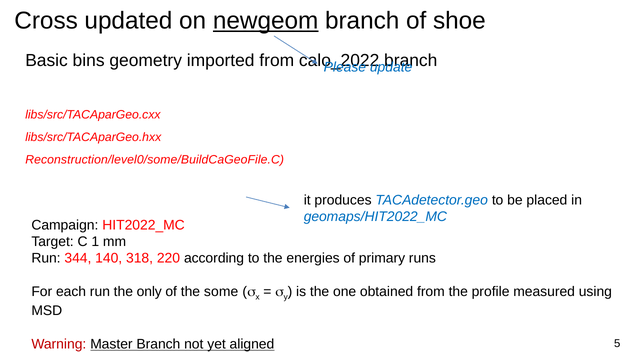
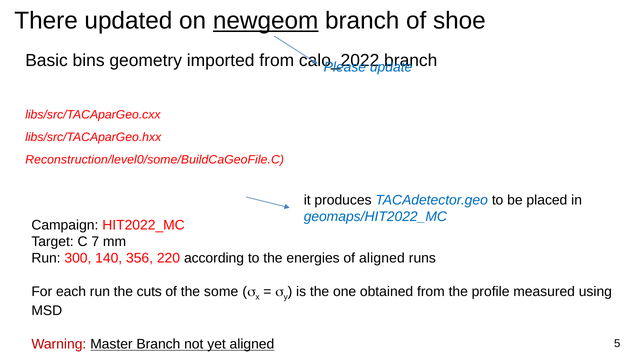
Cross: Cross -> There (46, 21)
1: 1 -> 7 (95, 242)
344: 344 -> 300 (78, 258)
318: 318 -> 356 (140, 258)
of primary: primary -> aligned (382, 258)
only: only -> cuts (149, 292)
